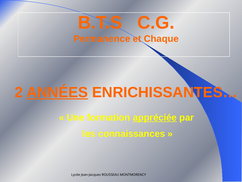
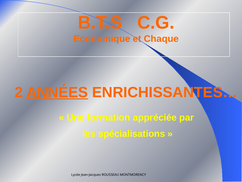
Permanence: Permanence -> Economique (102, 39)
appréciée underline: present -> none (155, 117)
connaissances: connaissances -> spécialisations (132, 133)
